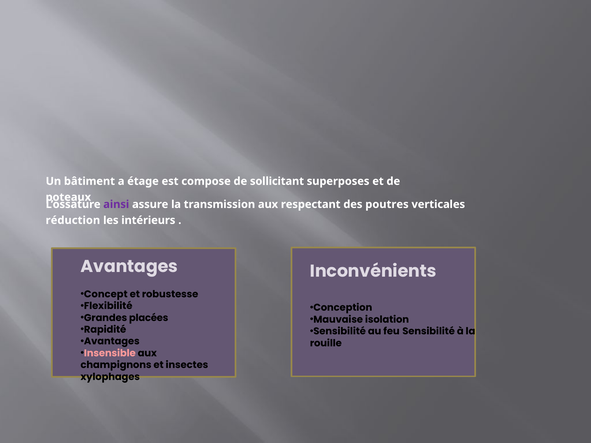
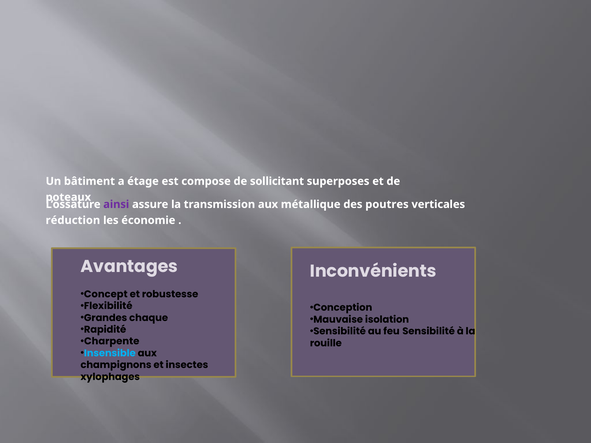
respectant: respectant -> métallique (311, 204)
intérieurs: intérieurs -> économie (148, 220)
placées: placées -> chaque (149, 318)
Avantages: Avantages -> Charpente (112, 342)
Insensible colour: pink -> light blue (110, 353)
